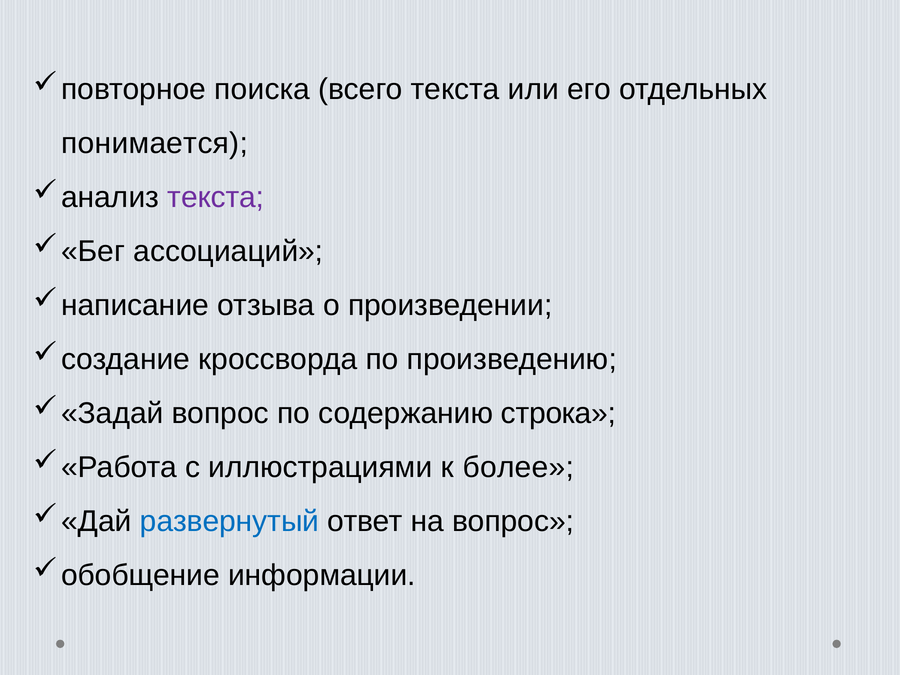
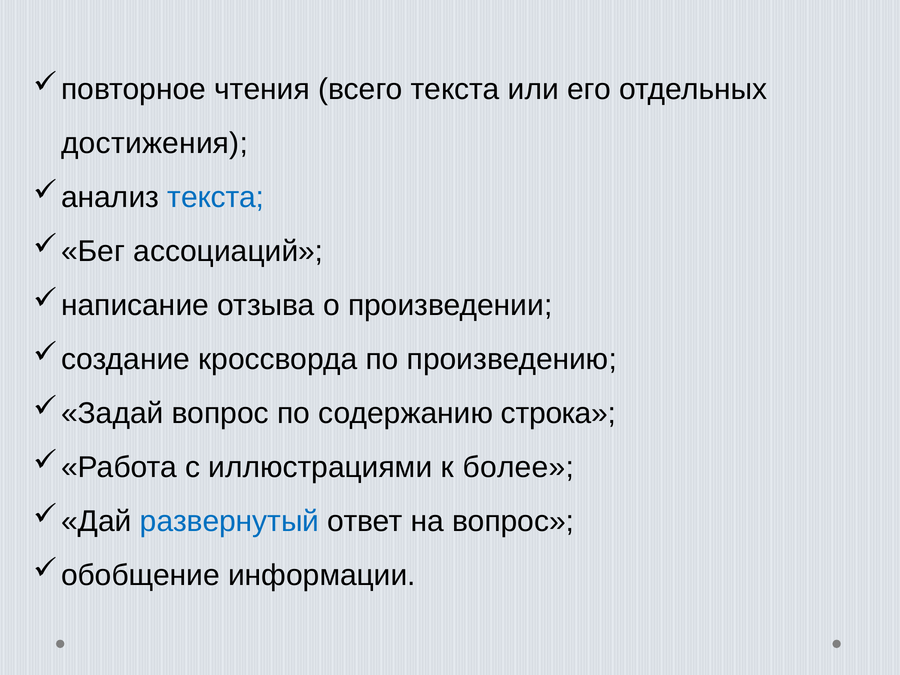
поиска: поиска -> чтения (262, 89)
понимается: понимается -> достижения (155, 143)
текста colour: purple -> blue (216, 197)
